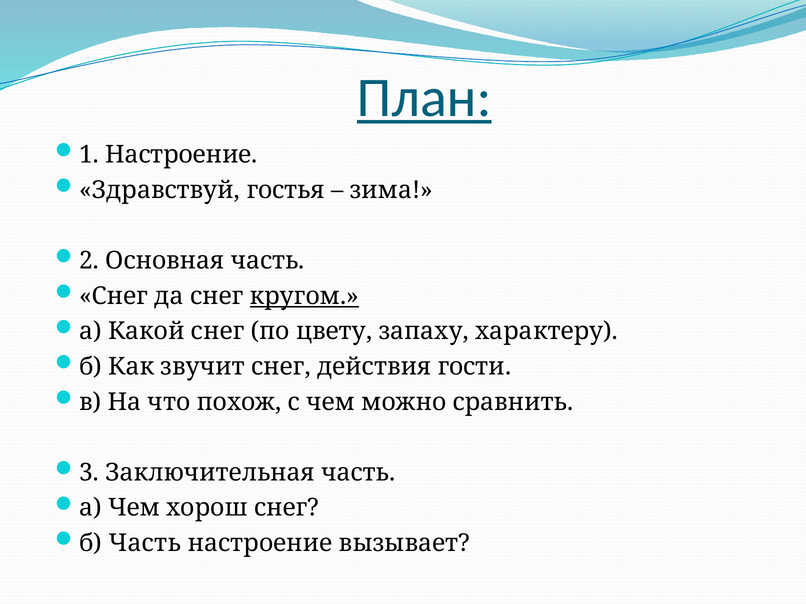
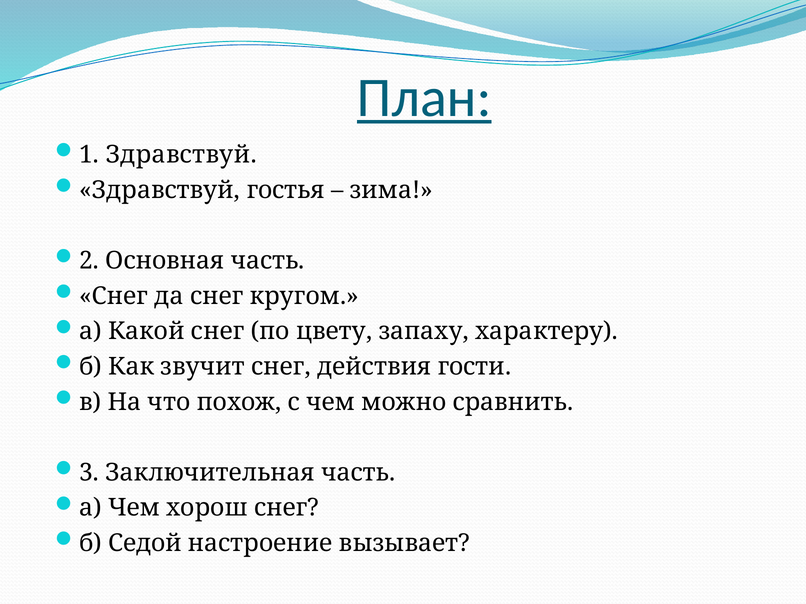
1 Настроение: Настроение -> Здравствуй (181, 155)
кругом underline: present -> none (304, 296)
б Часть: Часть -> Седой (145, 544)
